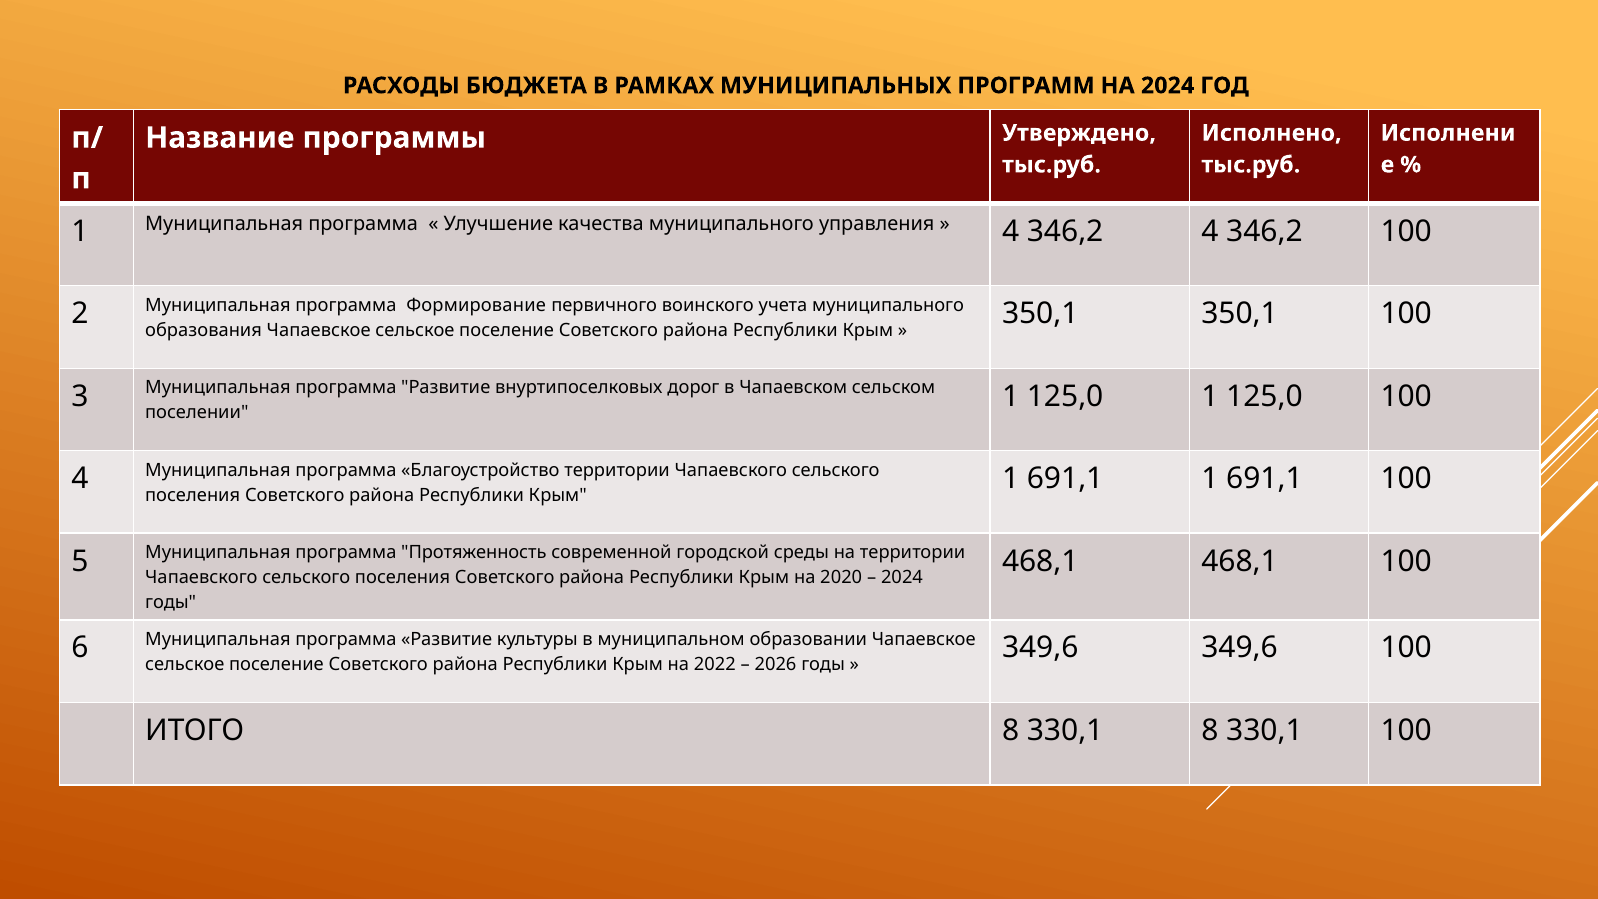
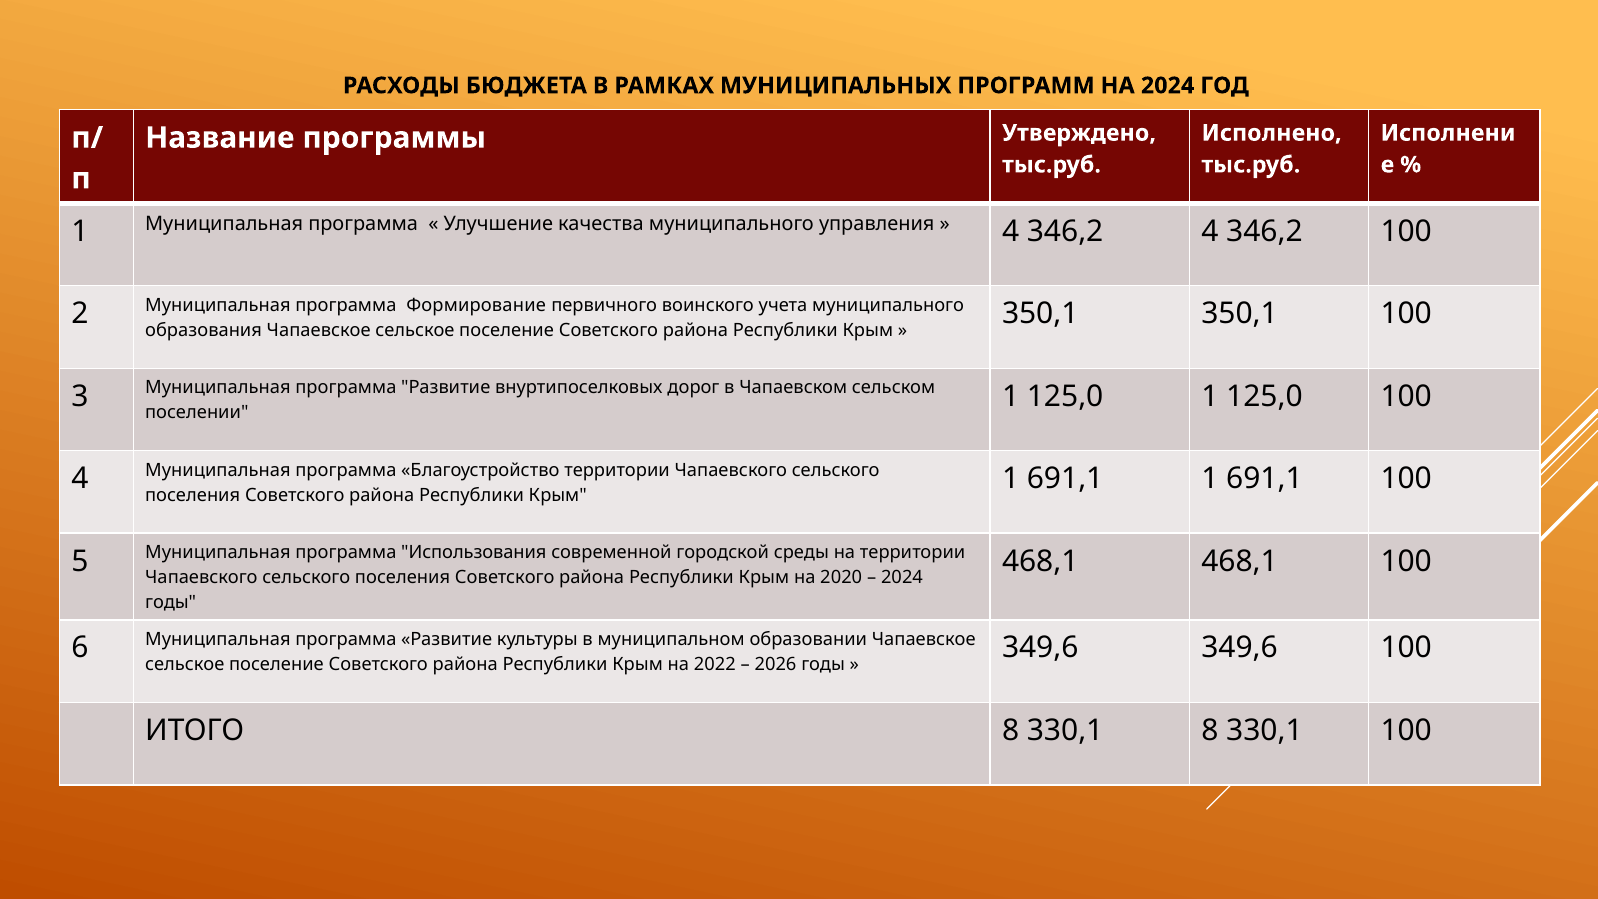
Протяженность: Протяженность -> Использования (474, 553)
